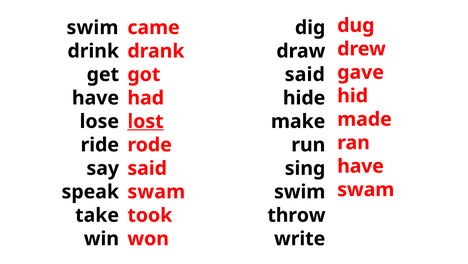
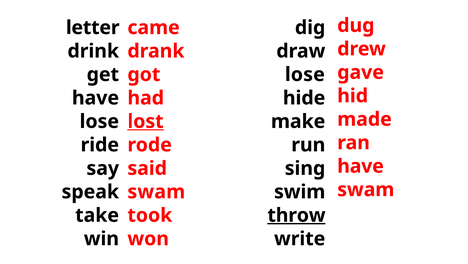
swim: swim -> letter (93, 28)
said: said -> lose (305, 74)
throw underline: none -> present (296, 215)
